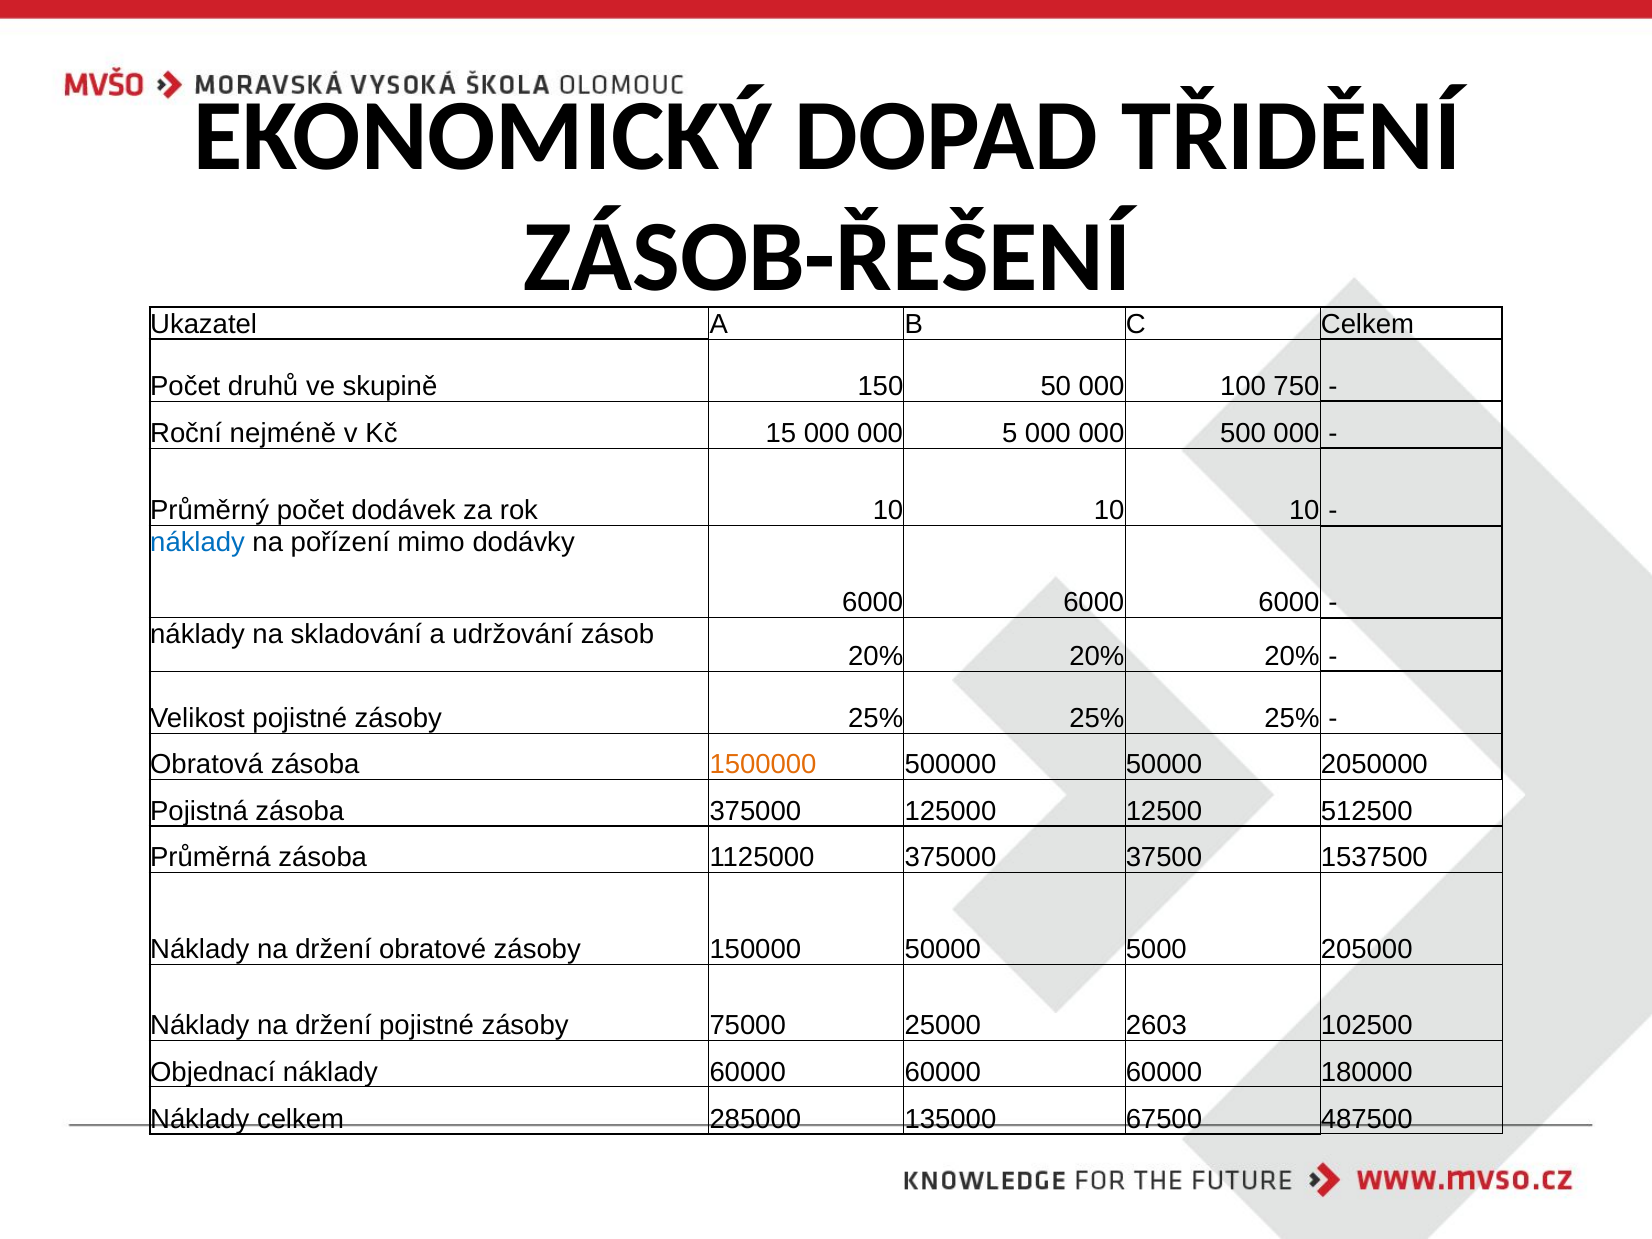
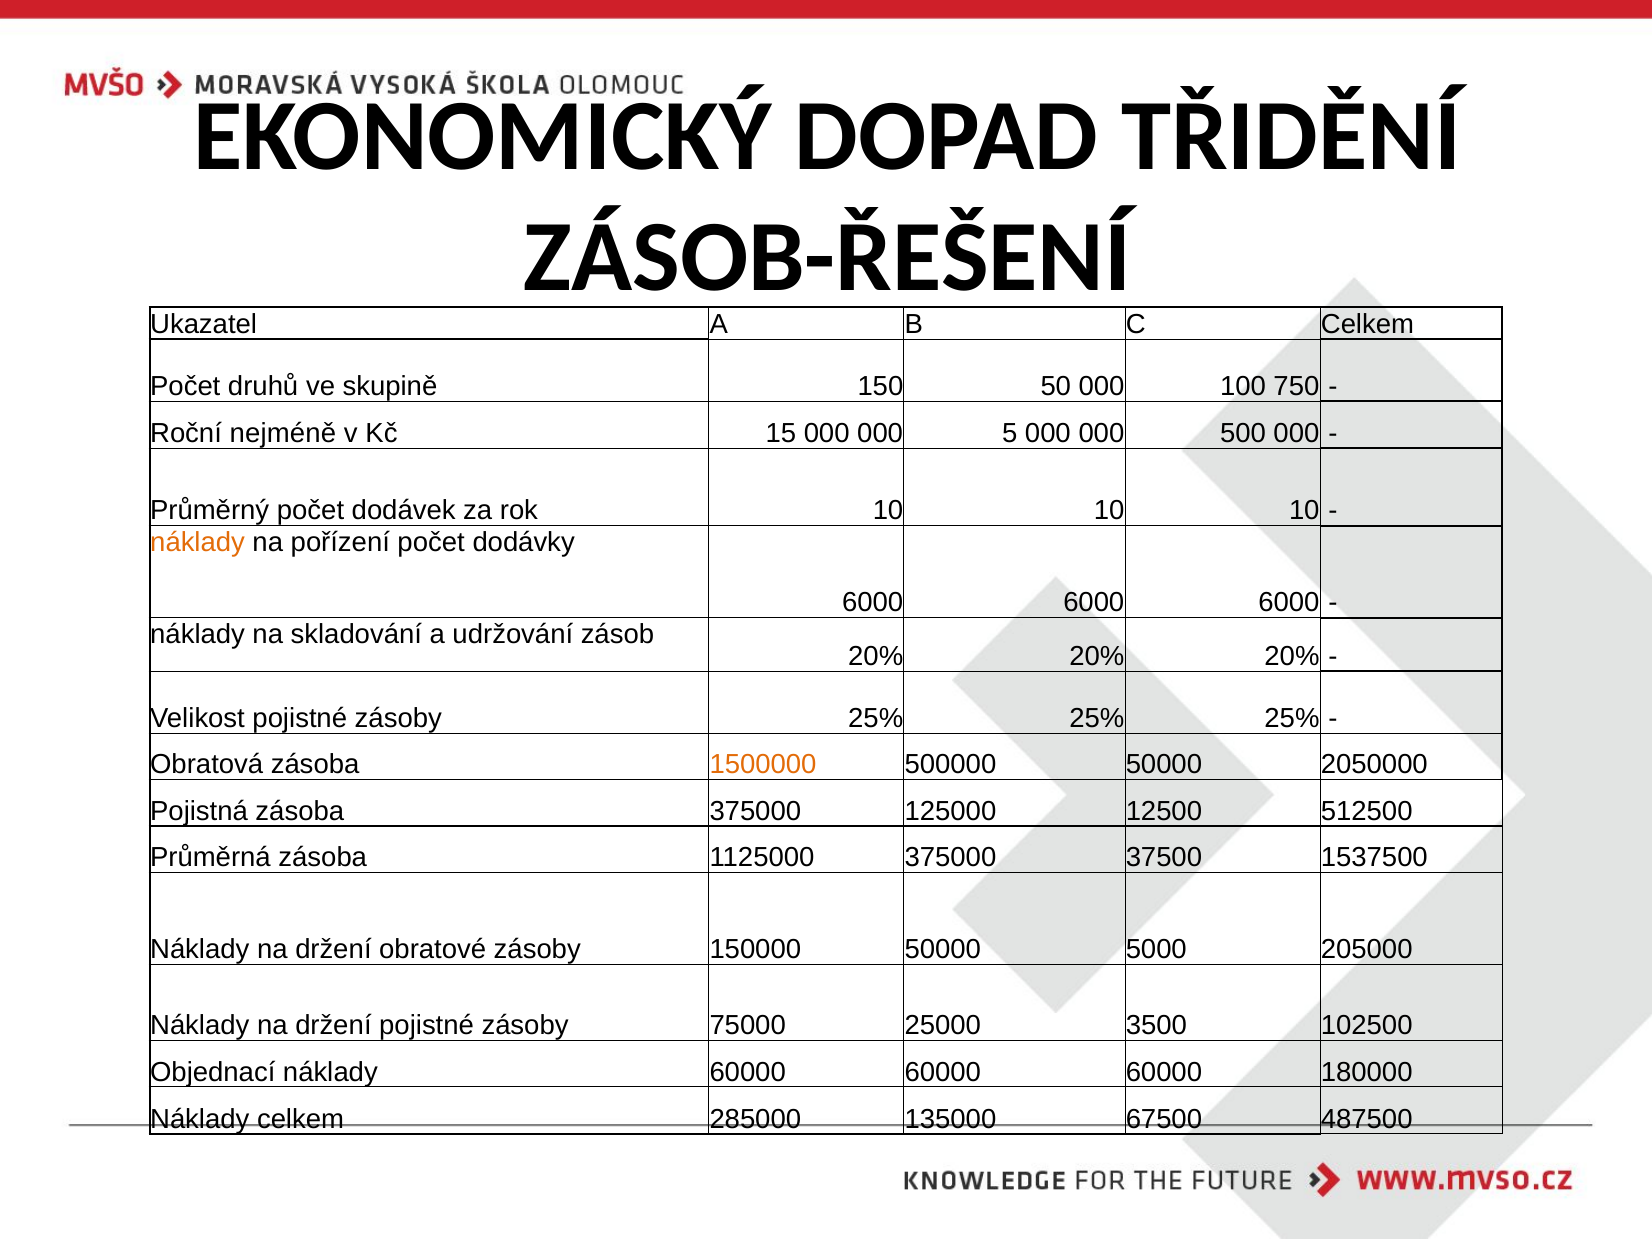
náklady colour: blue -> orange (198, 542)
pořízení mimo: mimo -> počet (431, 542)
2603: 2603 -> 3500 (1156, 1026)
